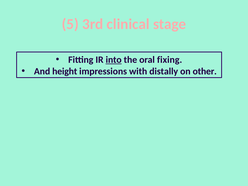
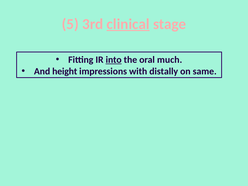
clinical underline: none -> present (128, 24)
fixing: fixing -> much (170, 60)
other: other -> same (205, 71)
